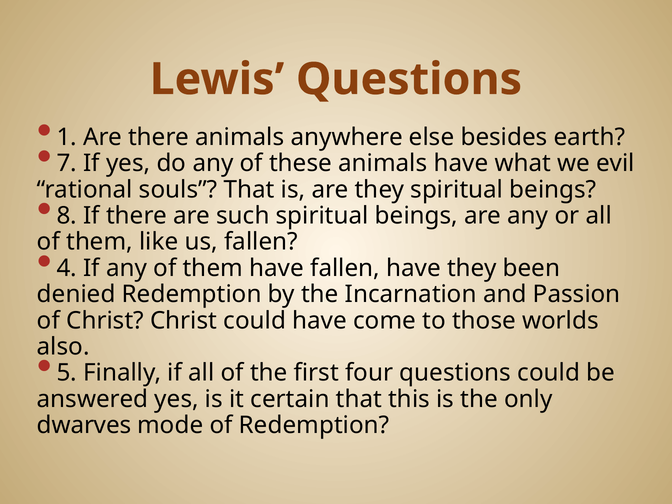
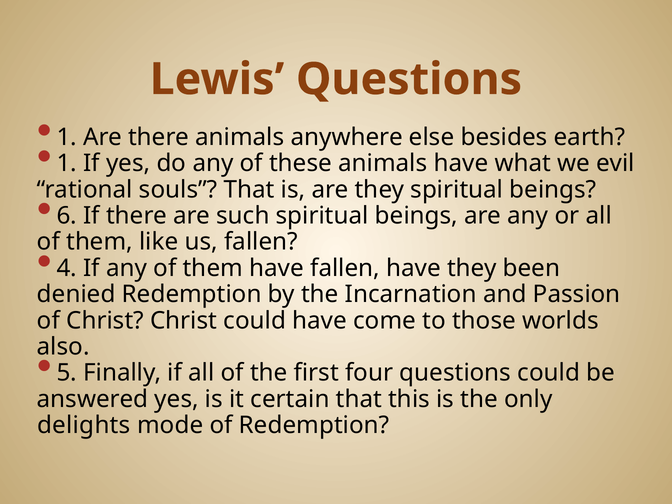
7: 7 -> 1 (67, 163)
8: 8 -> 6 (67, 216)
dwarves: dwarves -> delights (84, 425)
